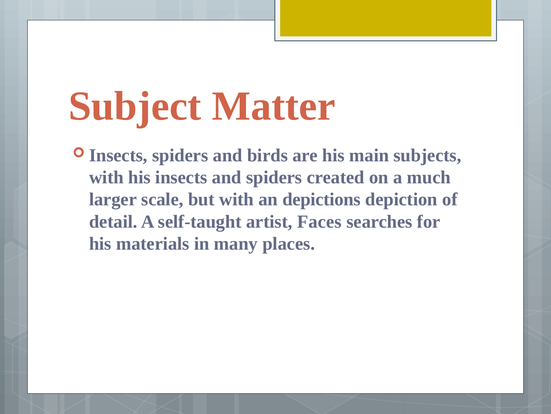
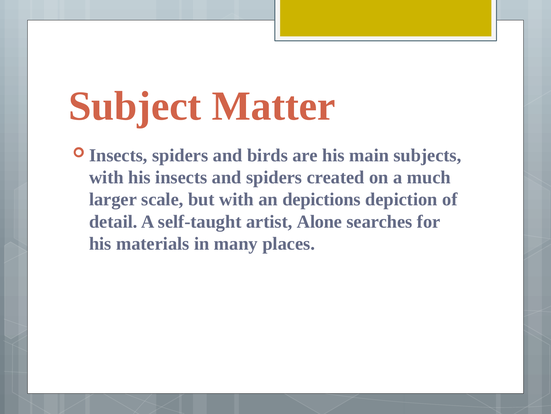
Faces: Faces -> Alone (320, 221)
